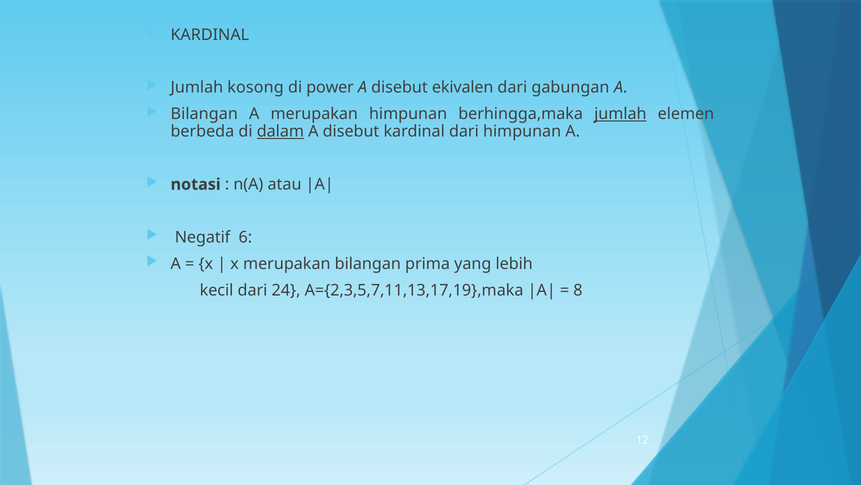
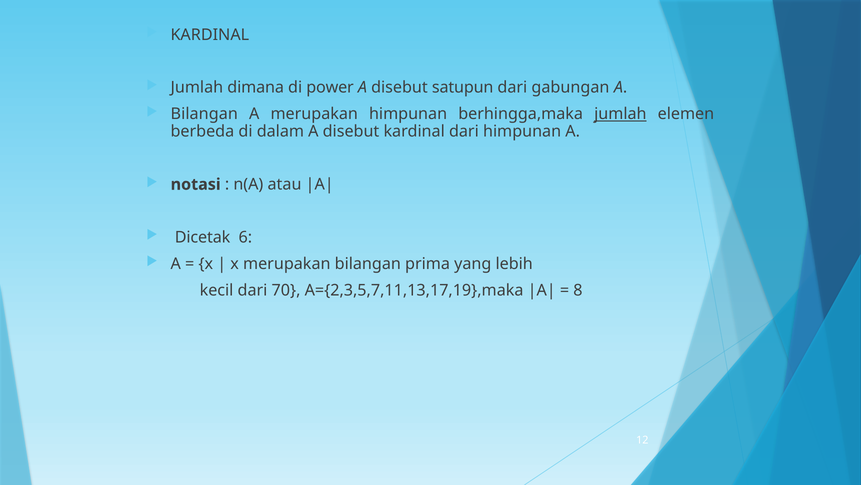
kosong: kosong -> dimana (256, 88)
ekivalen: ekivalen -> satupun (463, 88)
dalam underline: present -> none (280, 131)
Negatif: Negatif -> Dicetak (203, 237)
24: 24 -> 70 (286, 290)
